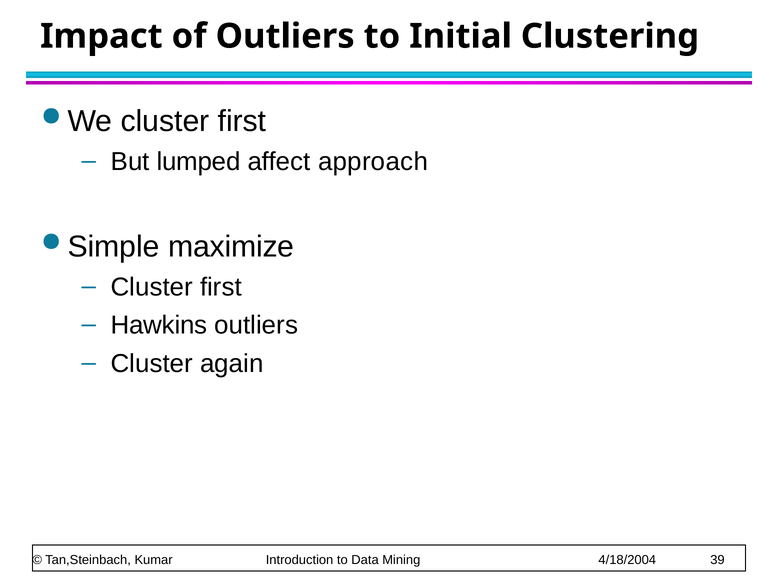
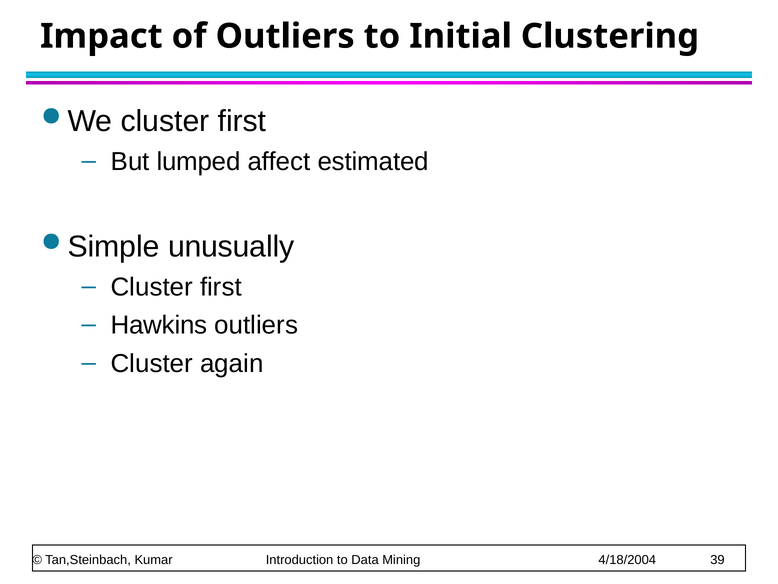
approach: approach -> estimated (373, 162)
maximize: maximize -> unusually (231, 247)
